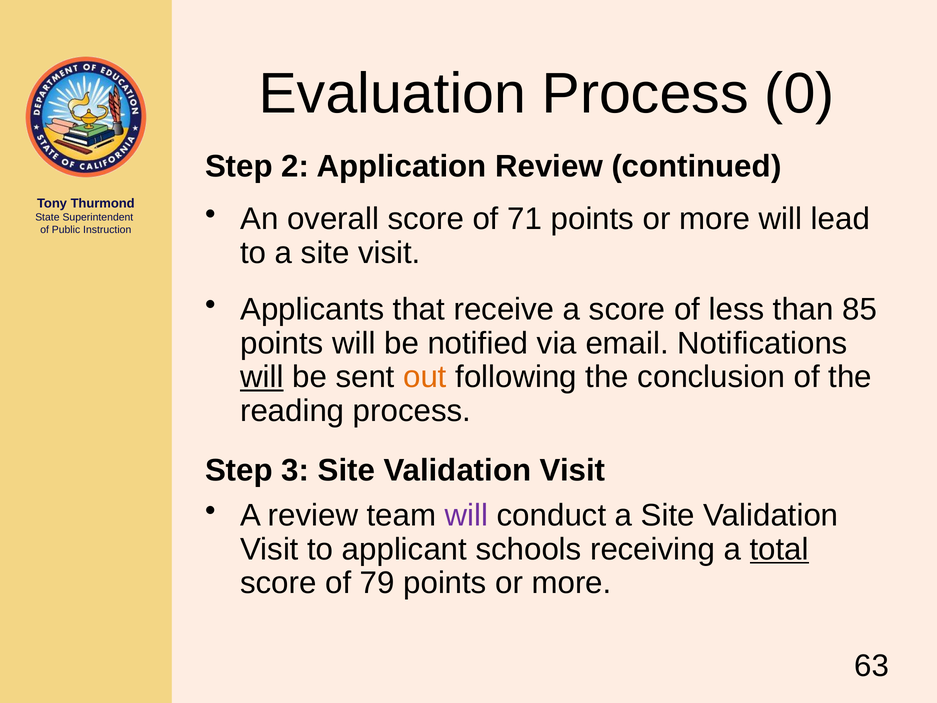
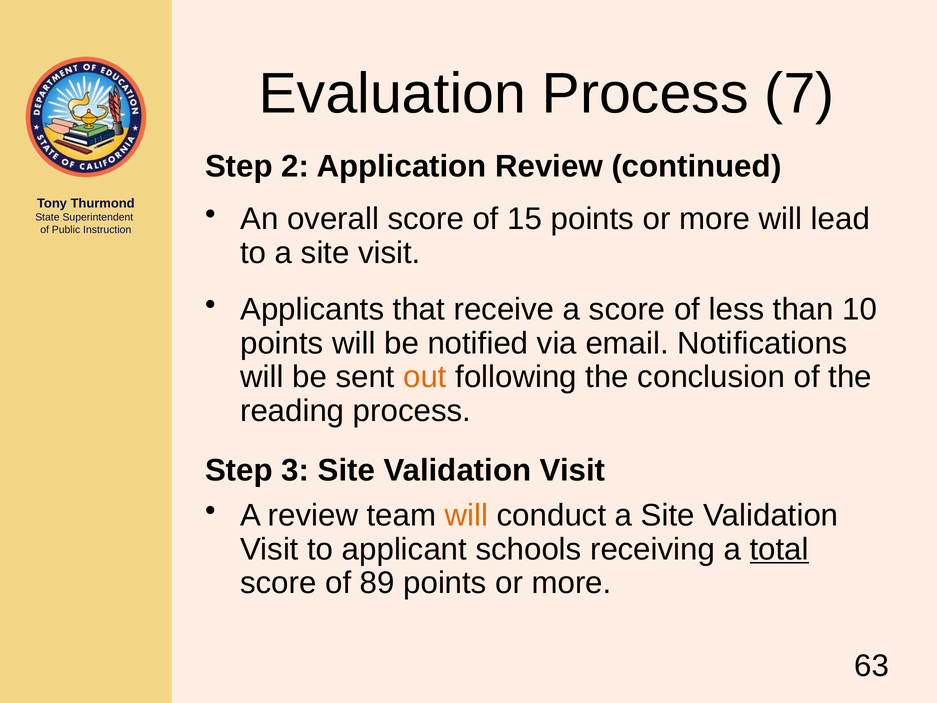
0: 0 -> 7 (799, 94)
71: 71 -> 15 (525, 219)
85: 85 -> 10 (860, 309)
will underline: present -> none (262, 377)
will colour: purple -> orange (467, 515)
79: 79 -> 89 (377, 583)
